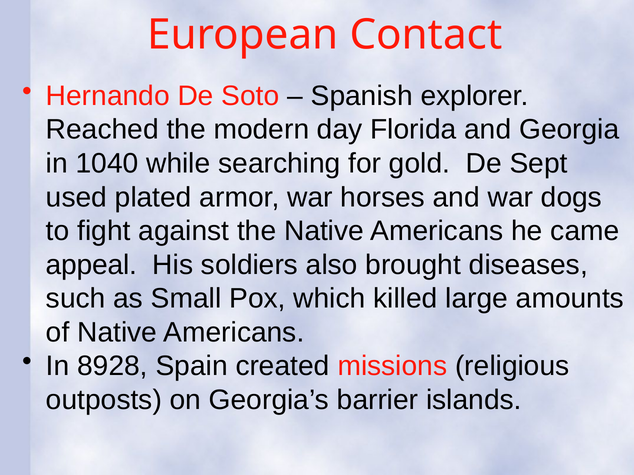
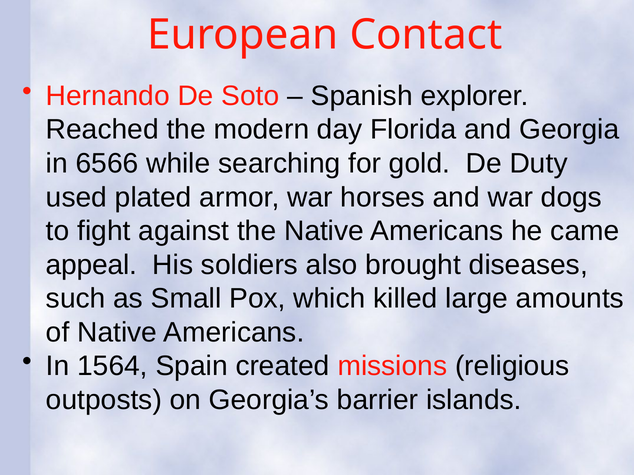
1040: 1040 -> 6566 (107, 164)
Sept: Sept -> Duty (539, 164)
8928: 8928 -> 1564 (112, 367)
